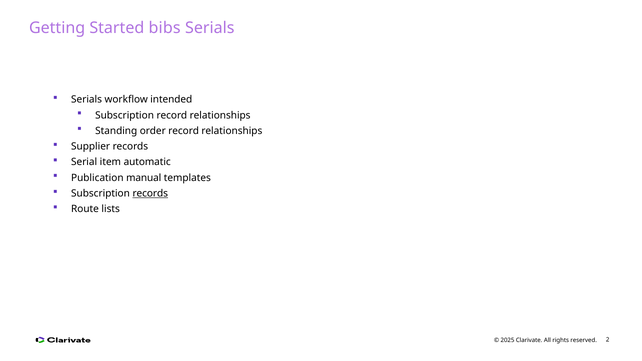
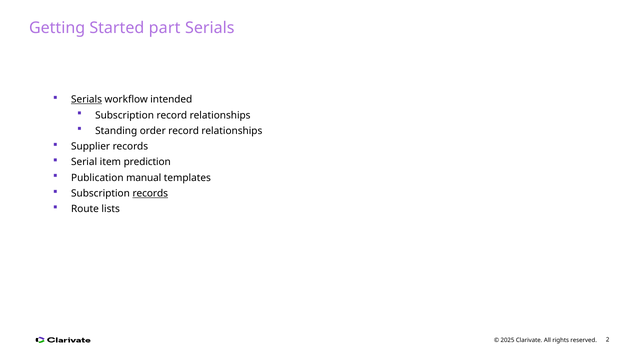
bibs: bibs -> part (165, 28)
Serials underline: none -> present (87, 100)
automatic: automatic -> prediction (147, 162)
